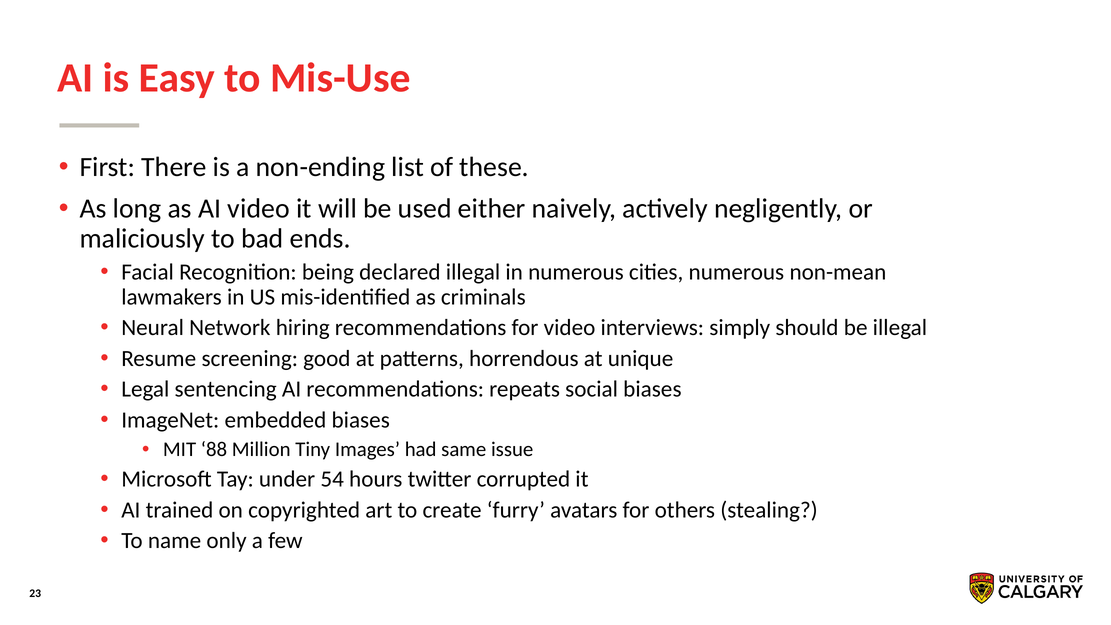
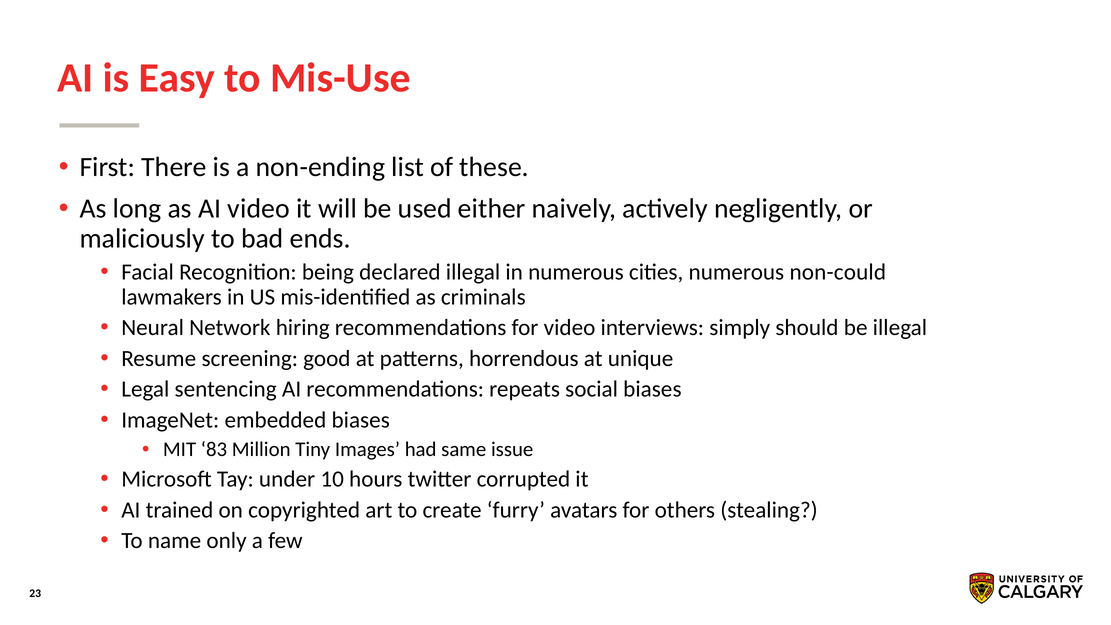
non-mean: non-mean -> non-could (838, 272)
88: 88 -> 83 (214, 450)
54: 54 -> 10 (332, 479)
